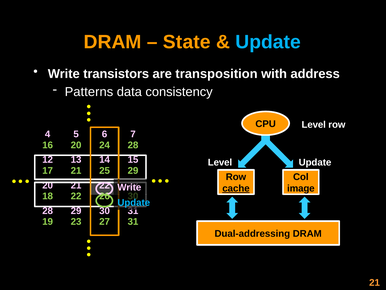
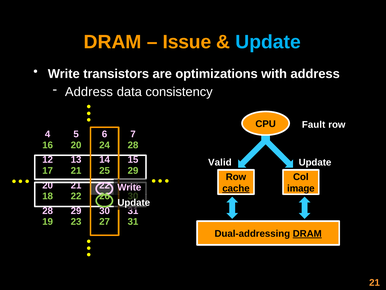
State: State -> Issue (187, 42)
transposition: transposition -> optimizations (217, 74)
Patterns: Patterns -> Address (89, 92)
CPU Level: Level -> Fault (314, 124)
Level: Level -> Valid (220, 162)
Update colour: light blue -> white (134, 202)
DRAM underline: none -> present (307, 233)
